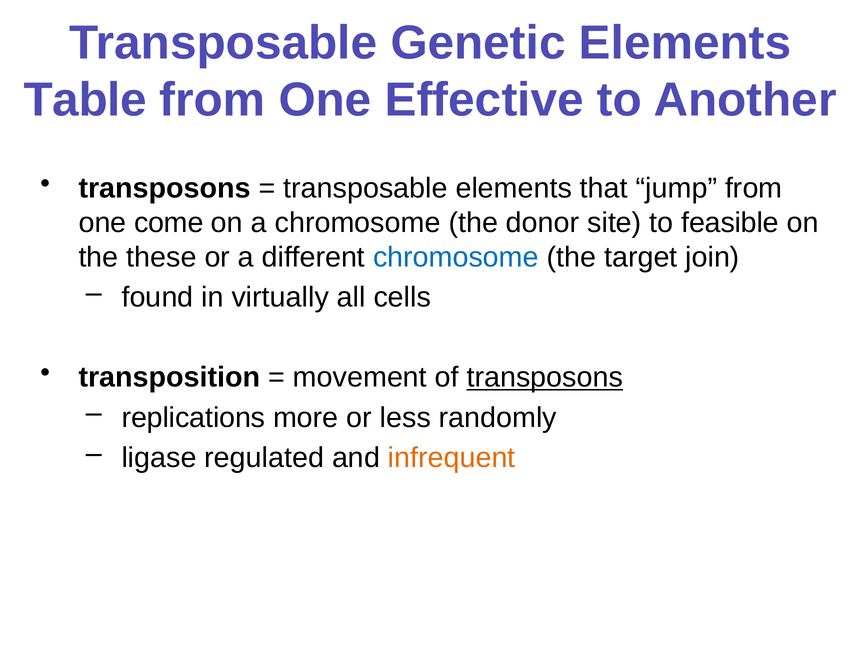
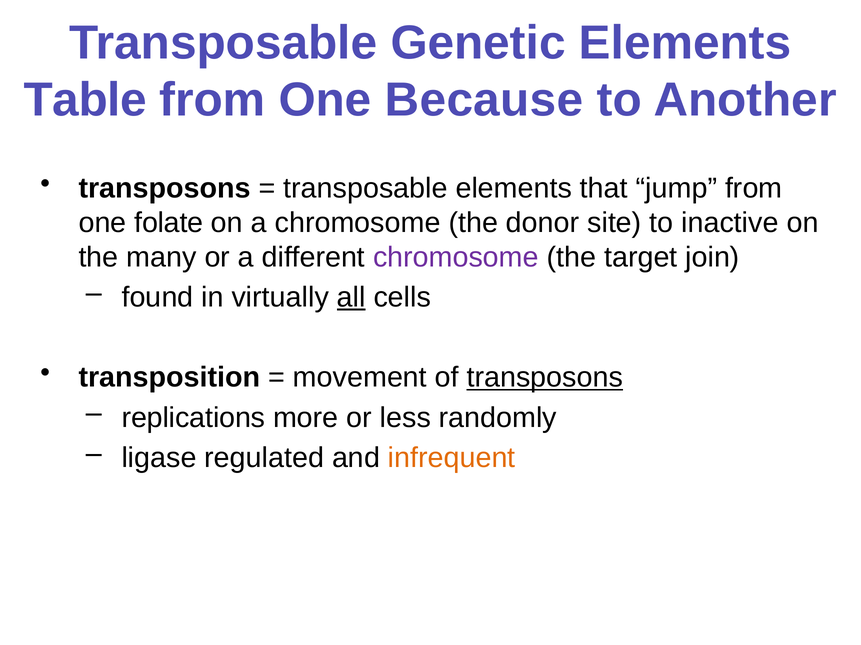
Effective: Effective -> Because (484, 100)
come: come -> folate (169, 223)
feasible: feasible -> inactive (730, 223)
these: these -> many (161, 257)
chromosome colour: blue -> purple (456, 257)
all underline: none -> present (351, 298)
